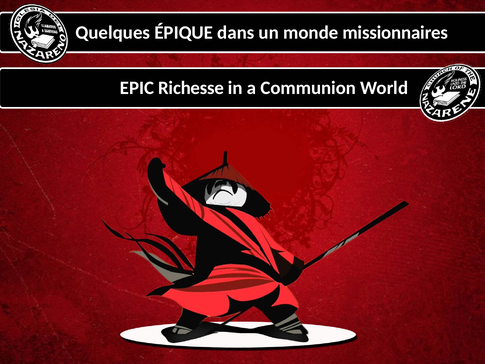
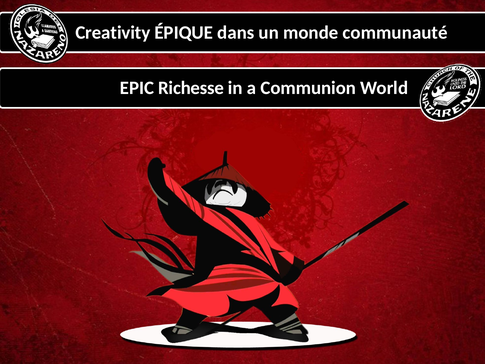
Quelques: Quelques -> Creativity (113, 33)
missionnaires: missionnaires -> communauté (395, 33)
